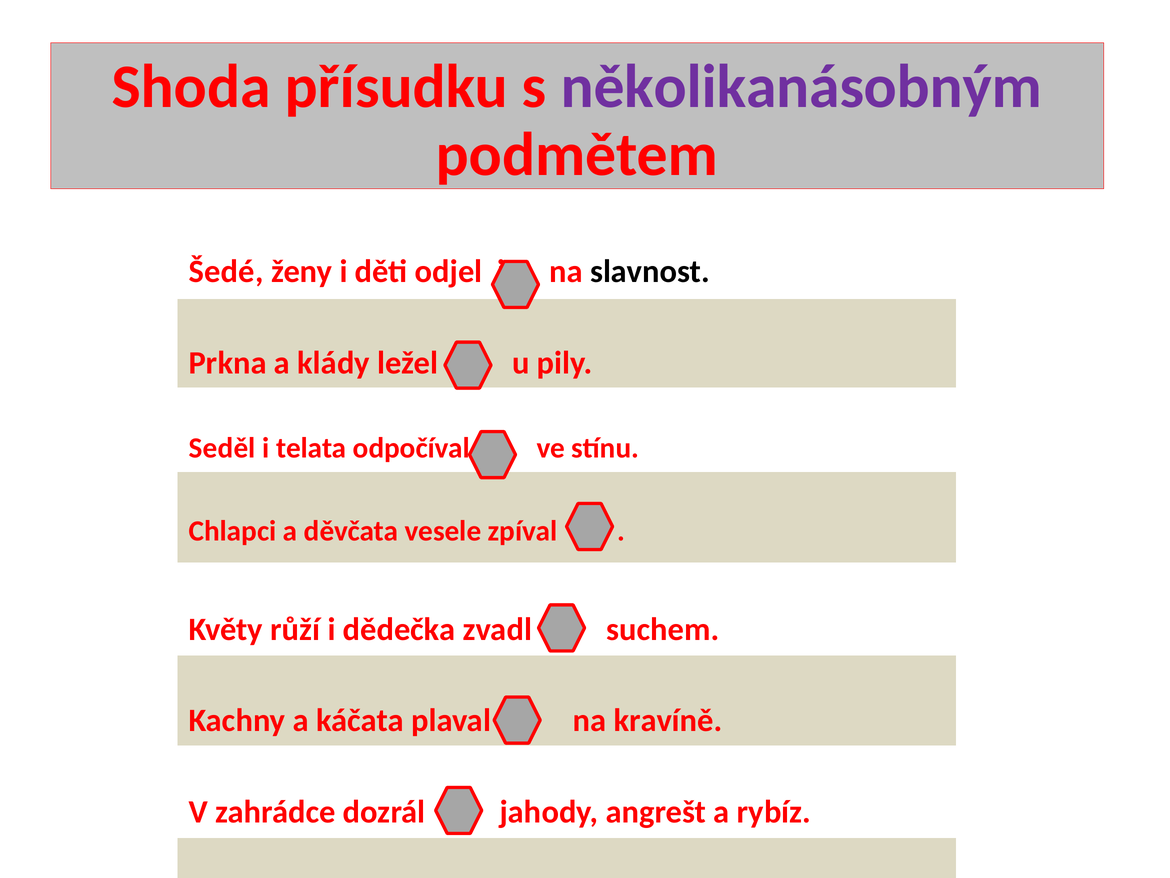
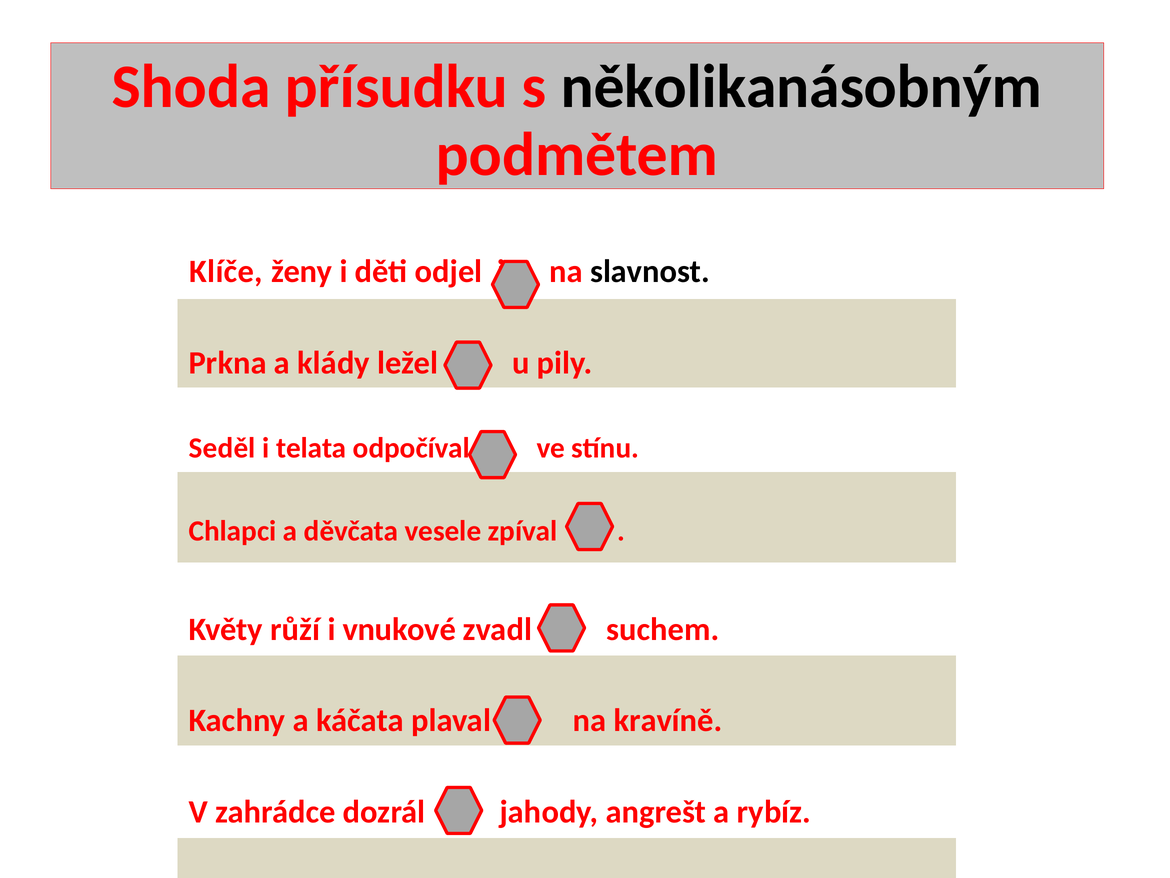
několikanásobným colour: purple -> black (801, 87)
Šedé: Šedé -> Klíče (226, 271)
dědečka: dědečka -> vnukové (399, 629)
